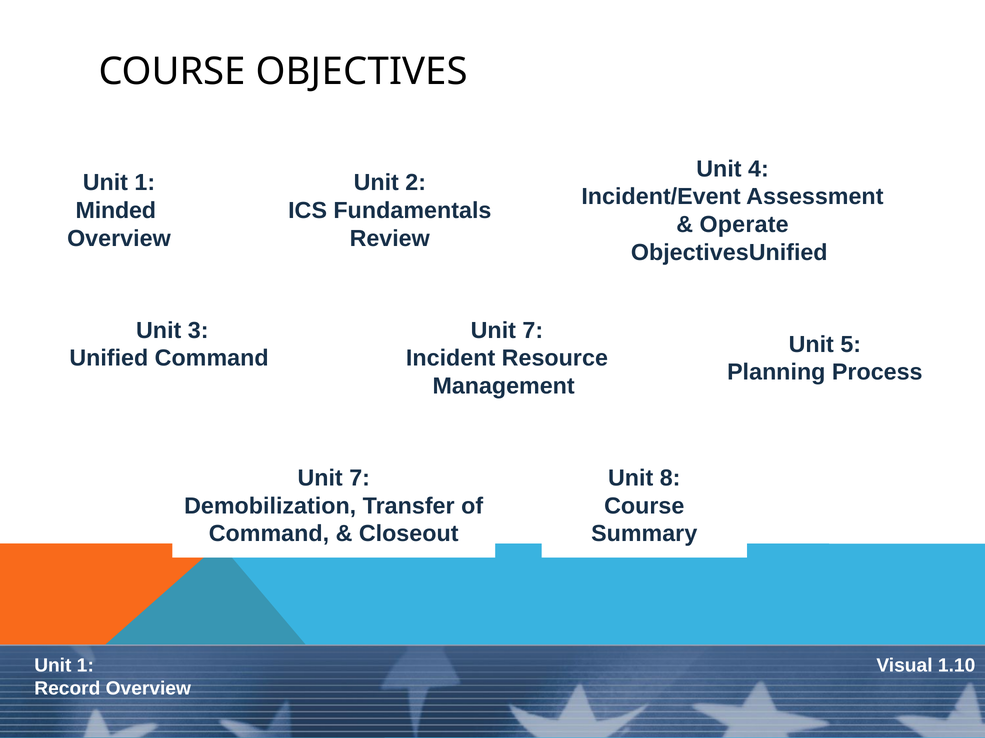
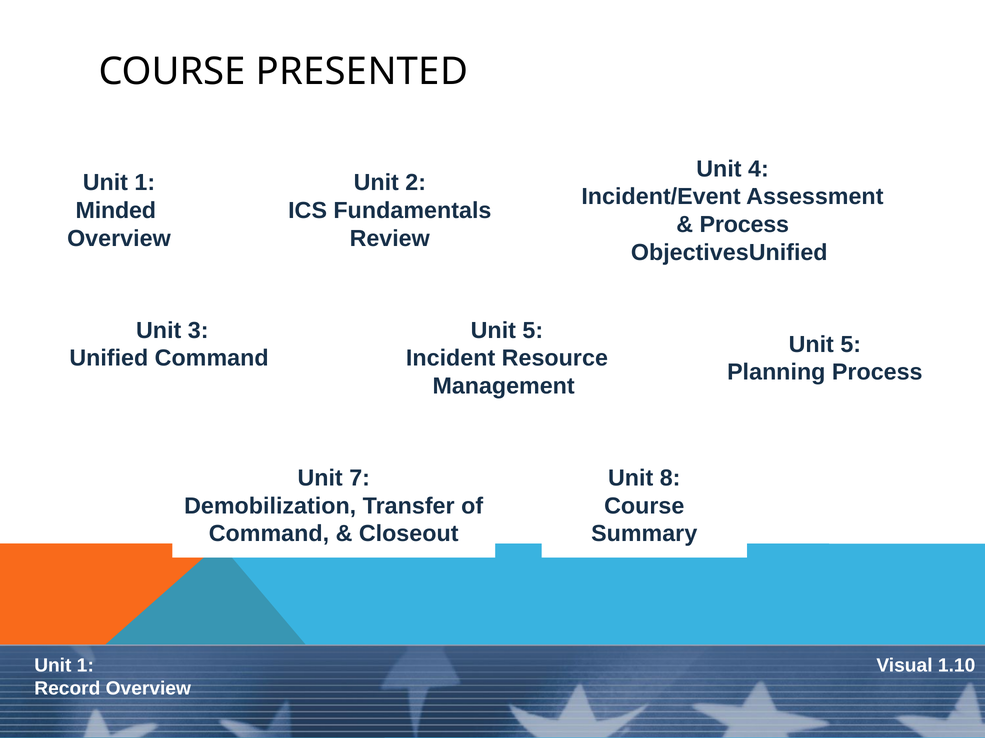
OBJECTIVES: OBJECTIVES -> PRESENTED (362, 72)
Operate: Operate -> Process (744, 225)
7: 7 -> 5 (533, 331)
